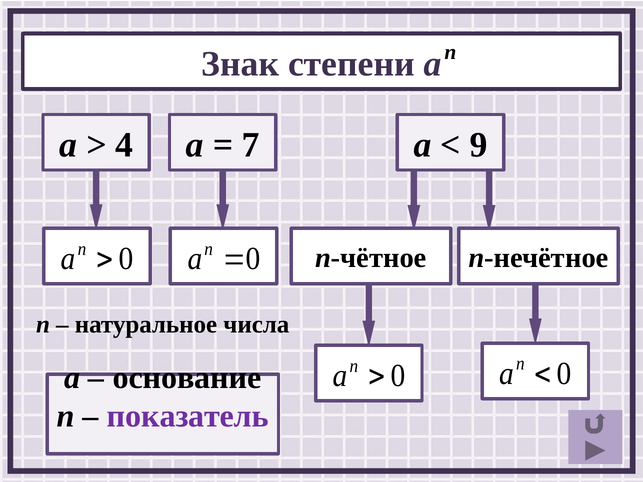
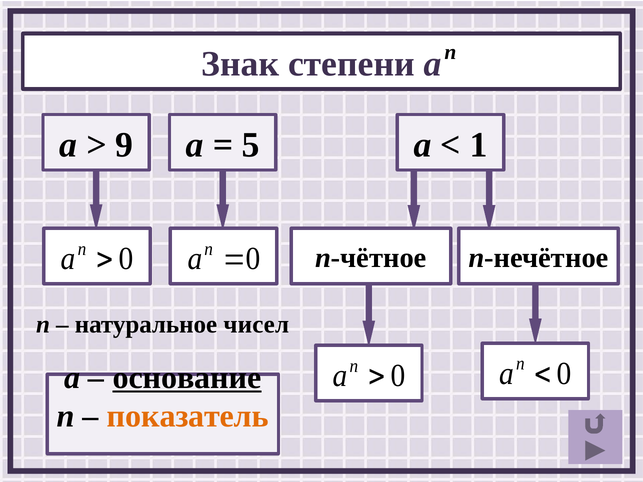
4: 4 -> 9 (124, 145)
7: 7 -> 5 (251, 145)
9: 9 -> 1 (479, 145)
числа: числа -> чисел (256, 325)
основание underline: none -> present (187, 378)
показатель colour: purple -> orange (188, 416)
